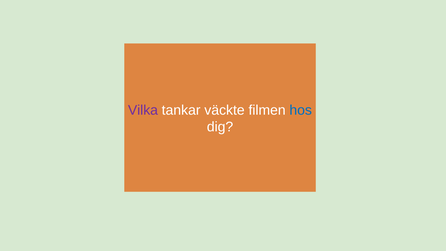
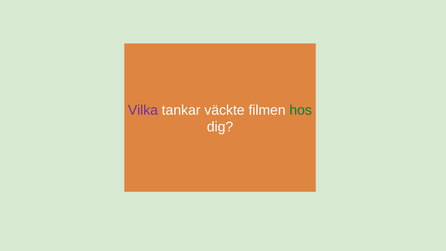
hos colour: blue -> green (301, 110)
